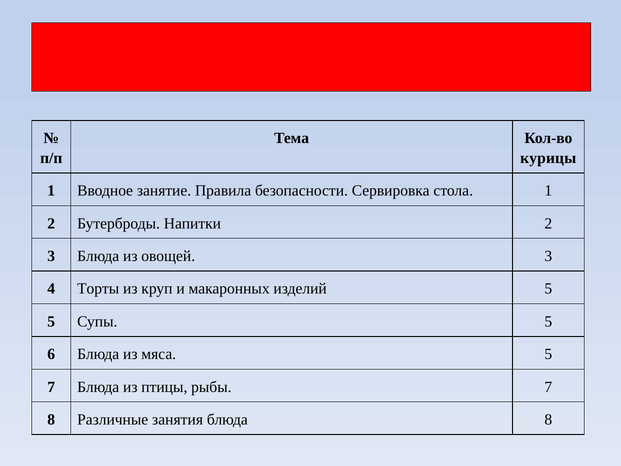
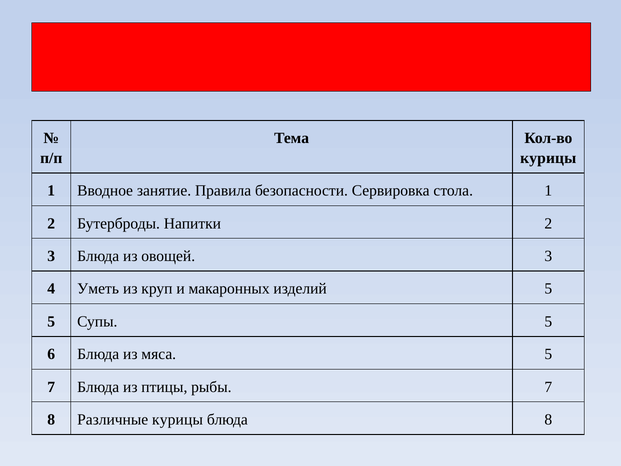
Торты: Торты -> Уметь (98, 289)
Различные занятия: занятия -> курицы (178, 419)
